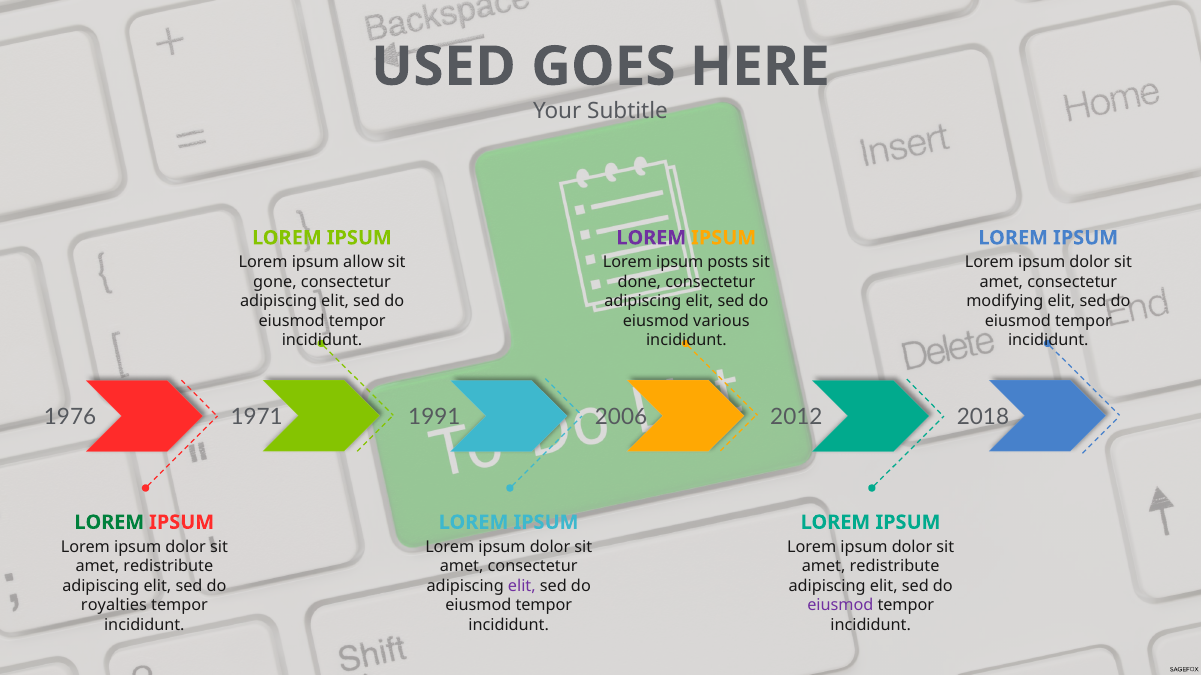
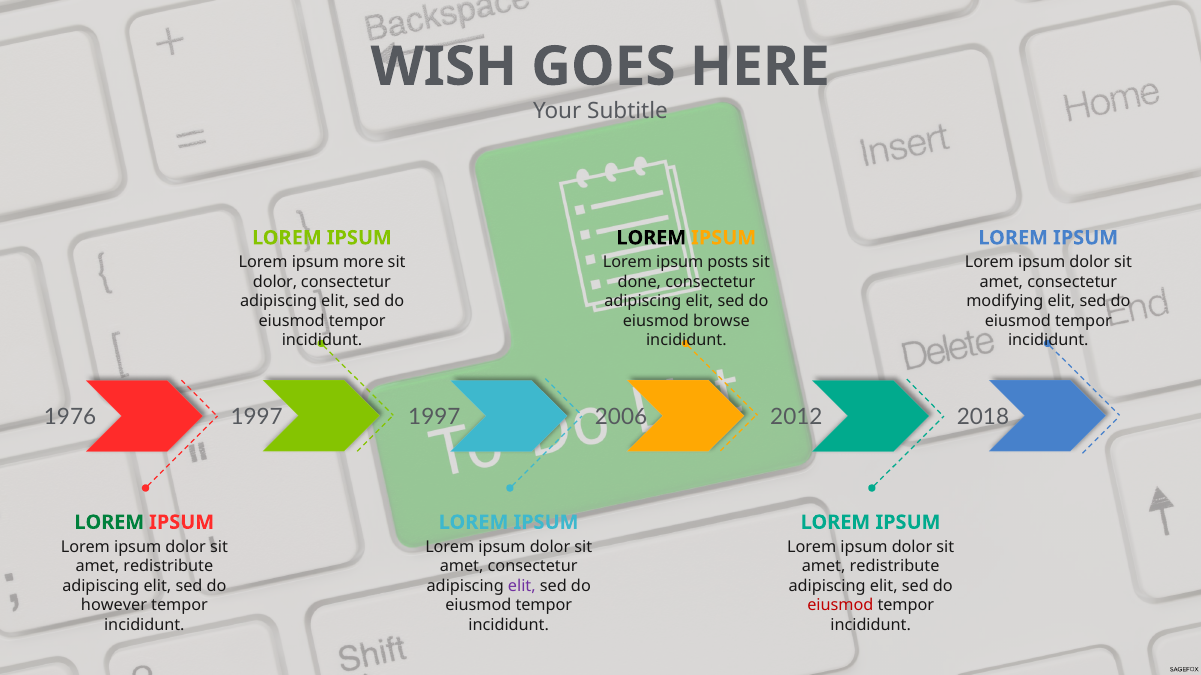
USED: USED -> WISH (444, 67)
LOREM colour: purple -> black (651, 238)
allow: allow -> more (363, 263)
gone: gone -> dolor (275, 282)
various: various -> browse (722, 321)
1976 1971: 1971 -> 1997 (257, 417)
1991: 1991 -> 1997 (434, 418)
royalties: royalties -> however (114, 606)
eiusmod colour: purple -> red (840, 606)
